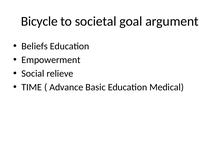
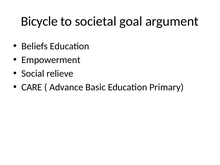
TIME: TIME -> CARE (32, 87)
Medical: Medical -> Primary (167, 87)
